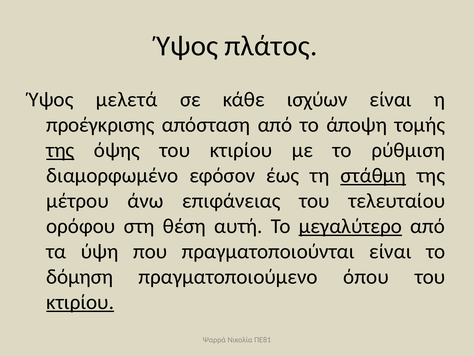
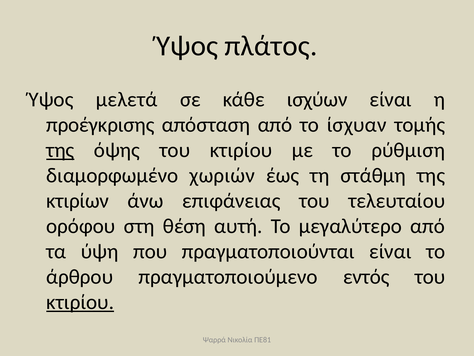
άποψη: άποψη -> ίσχυαν (357, 125)
εφόσον: εφόσον -> χωριών (222, 175)
στάθμη underline: present -> none (373, 175)
μέτρου: μέτρου -> κτιρίων (78, 201)
μεγαλύτερο underline: present -> none (350, 226)
δόμηση: δόμηση -> άρθρου (80, 276)
όπου: όπου -> εντός (366, 276)
